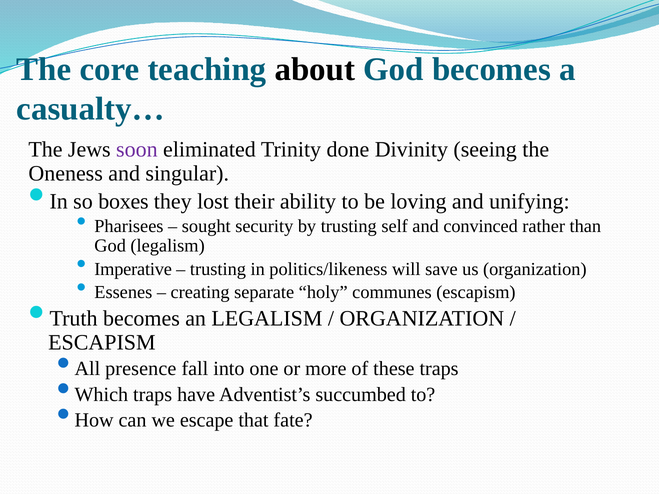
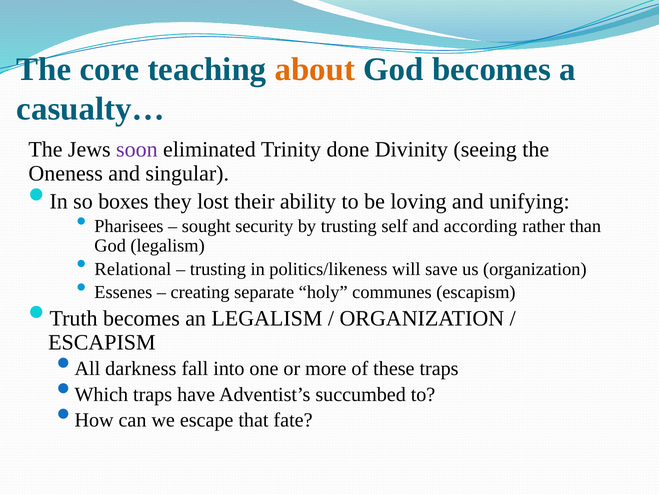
about colour: black -> orange (315, 69)
convinced: convinced -> according (480, 226)
Imperative: Imperative -> Relational (133, 269)
presence: presence -> darkness (141, 369)
